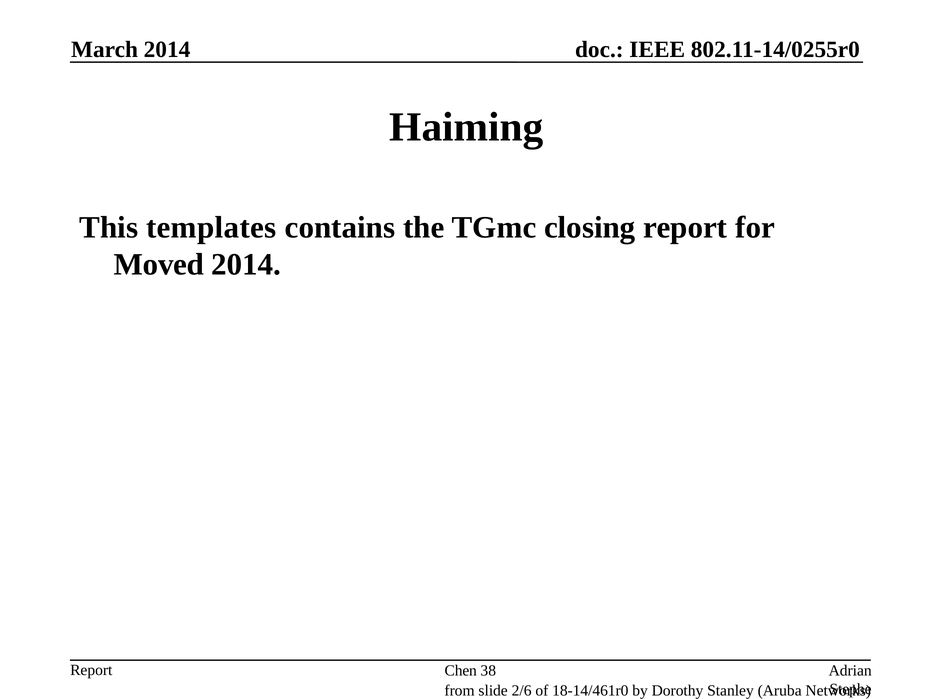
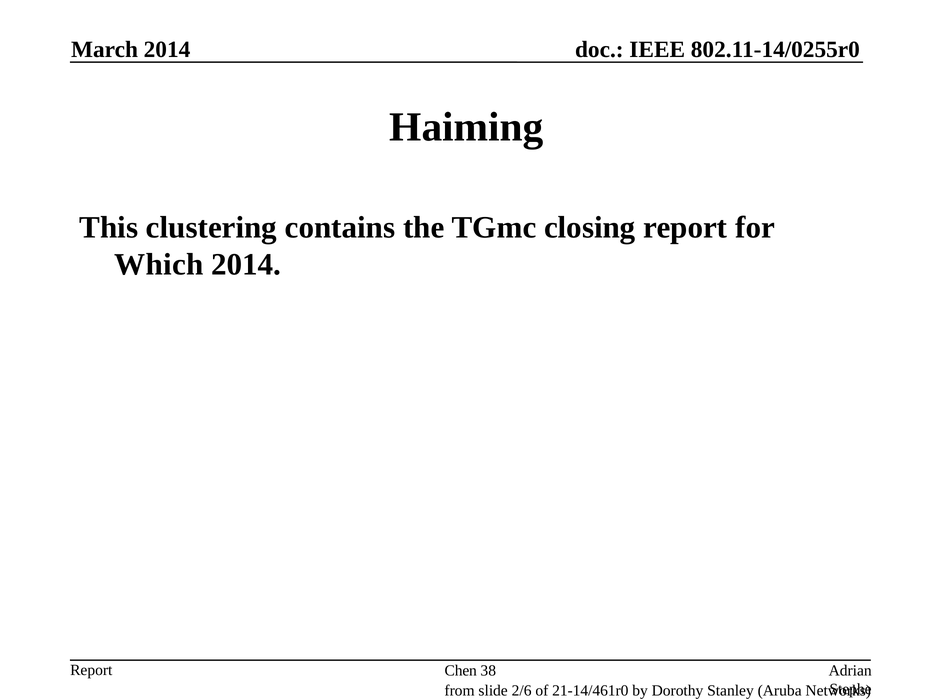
templates: templates -> clustering (211, 228)
Moved: Moved -> Which (159, 265)
18-14/461r0: 18-14/461r0 -> 21-14/461r0 (590, 692)
